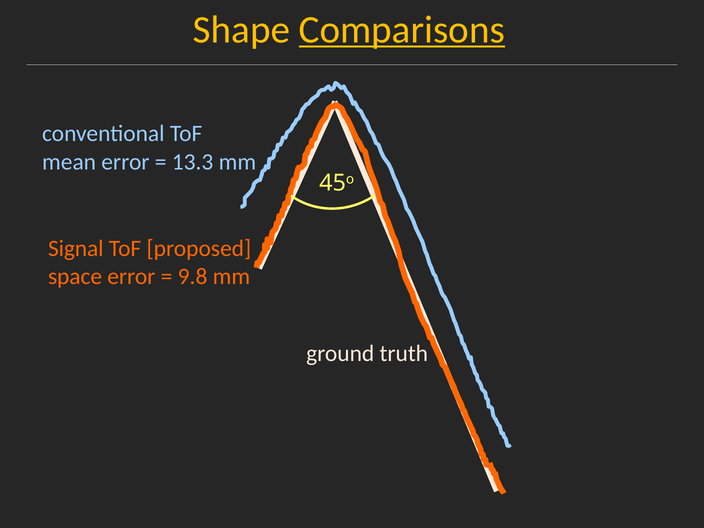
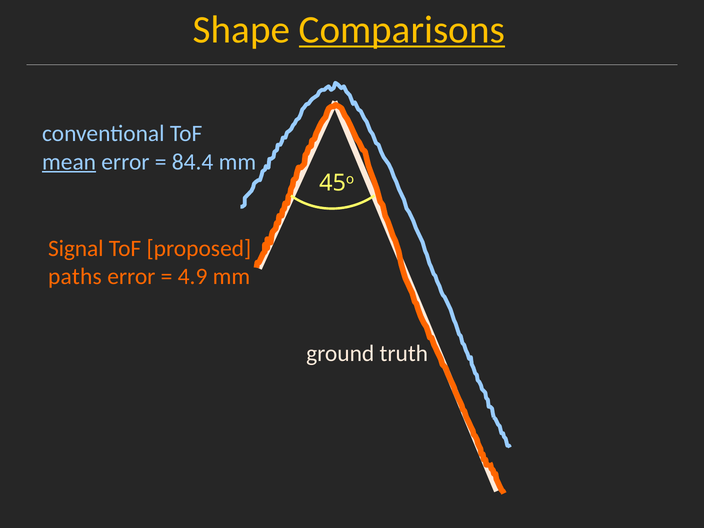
mean underline: none -> present (69, 162)
13.3: 13.3 -> 84.4 (193, 162)
space: space -> paths (75, 277)
9.8: 9.8 -> 4.9 (193, 277)
